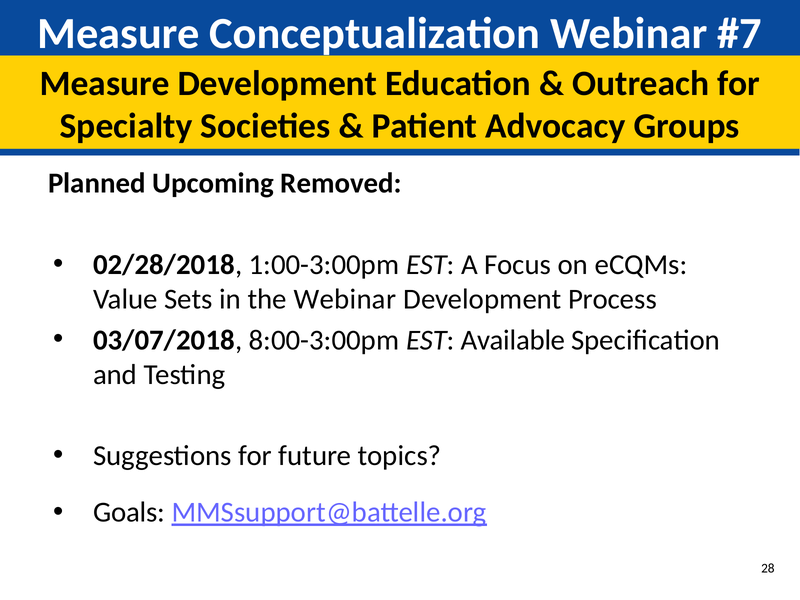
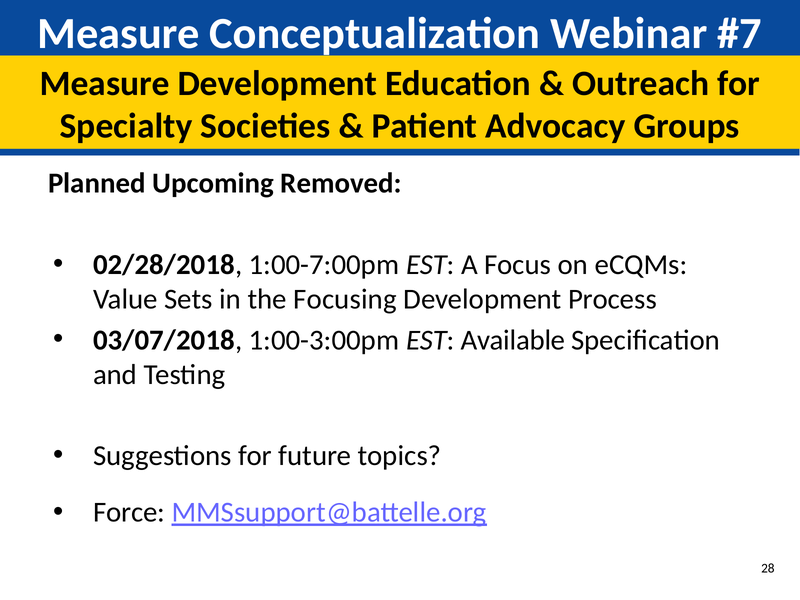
1:00-3:00pm: 1:00-3:00pm -> 1:00-7:00pm (324, 265)
the Webinar: Webinar -> Focusing (345, 299)
8:00-3:00pm: 8:00-3:00pm -> 1:00-3:00pm (324, 340)
Goals: Goals -> Force (129, 512)
